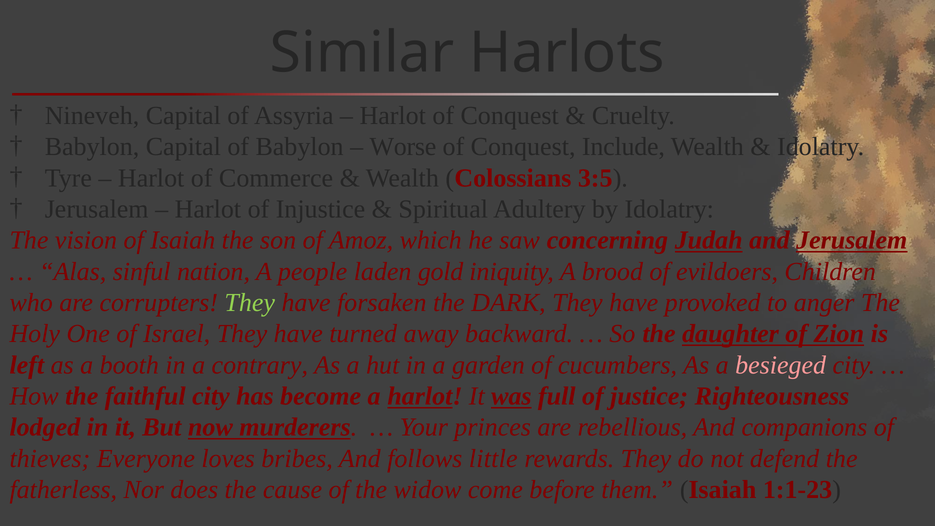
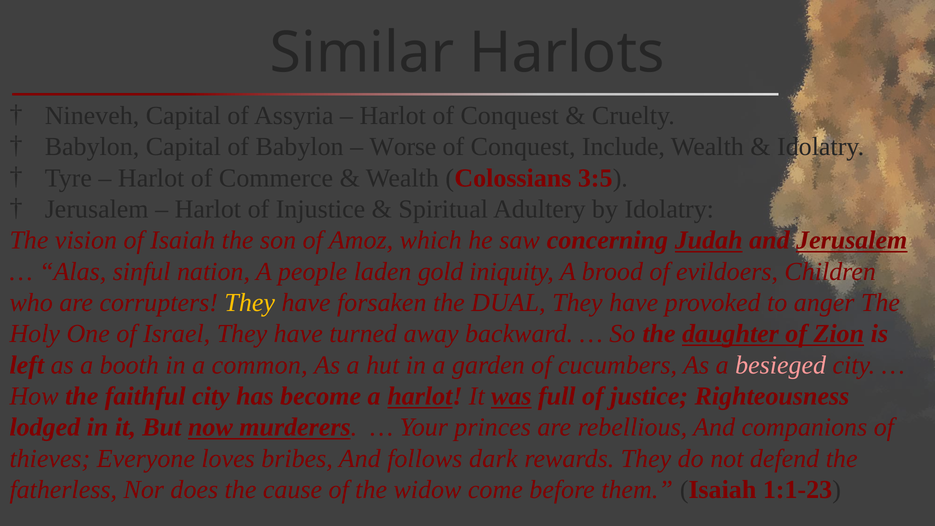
They colour: light green -> yellow (250, 303)
DARK: DARK -> DUAL (508, 303)
contrary: contrary -> common (260, 365)
little: little -> dark (493, 459)
